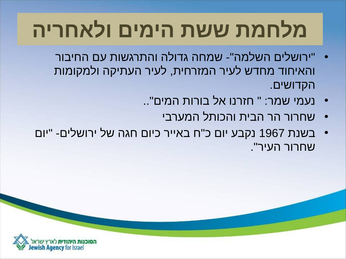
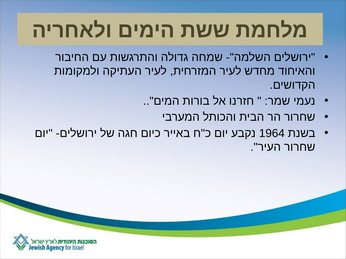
1967: 1967 -> 1964 (272, 134)
